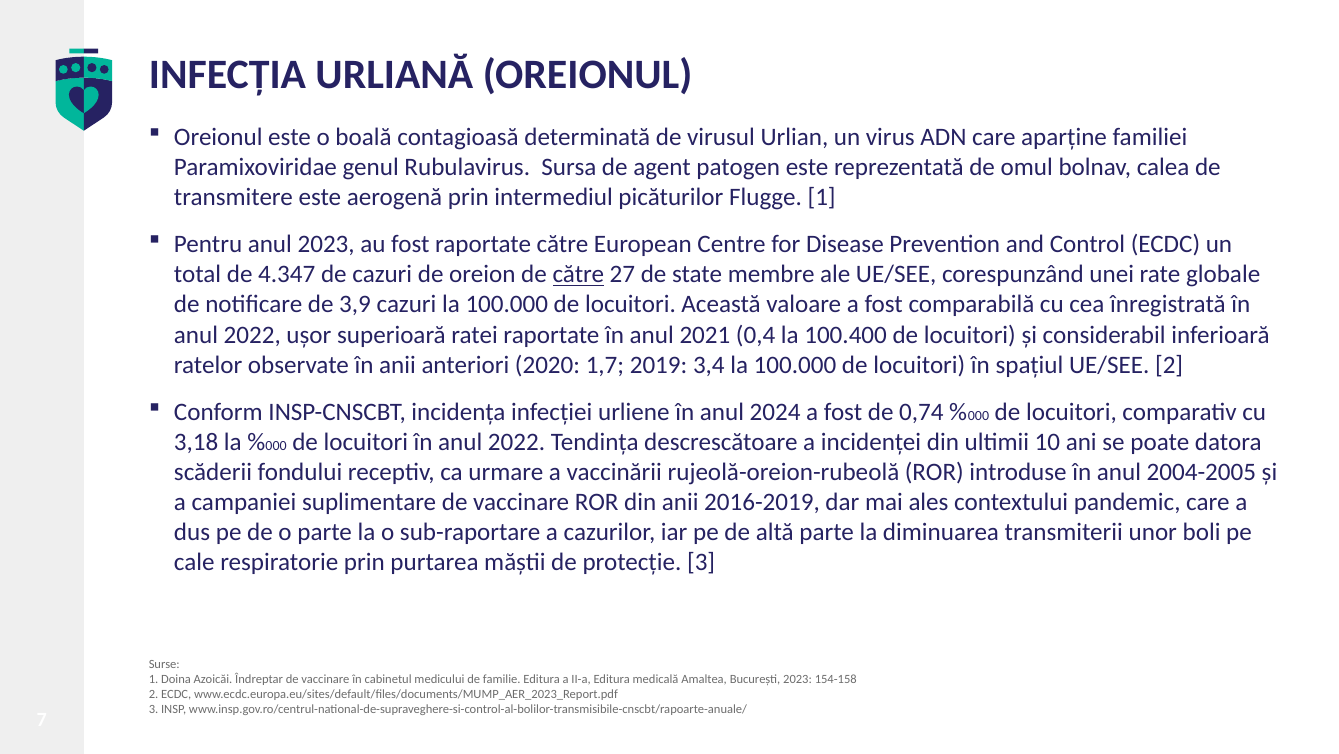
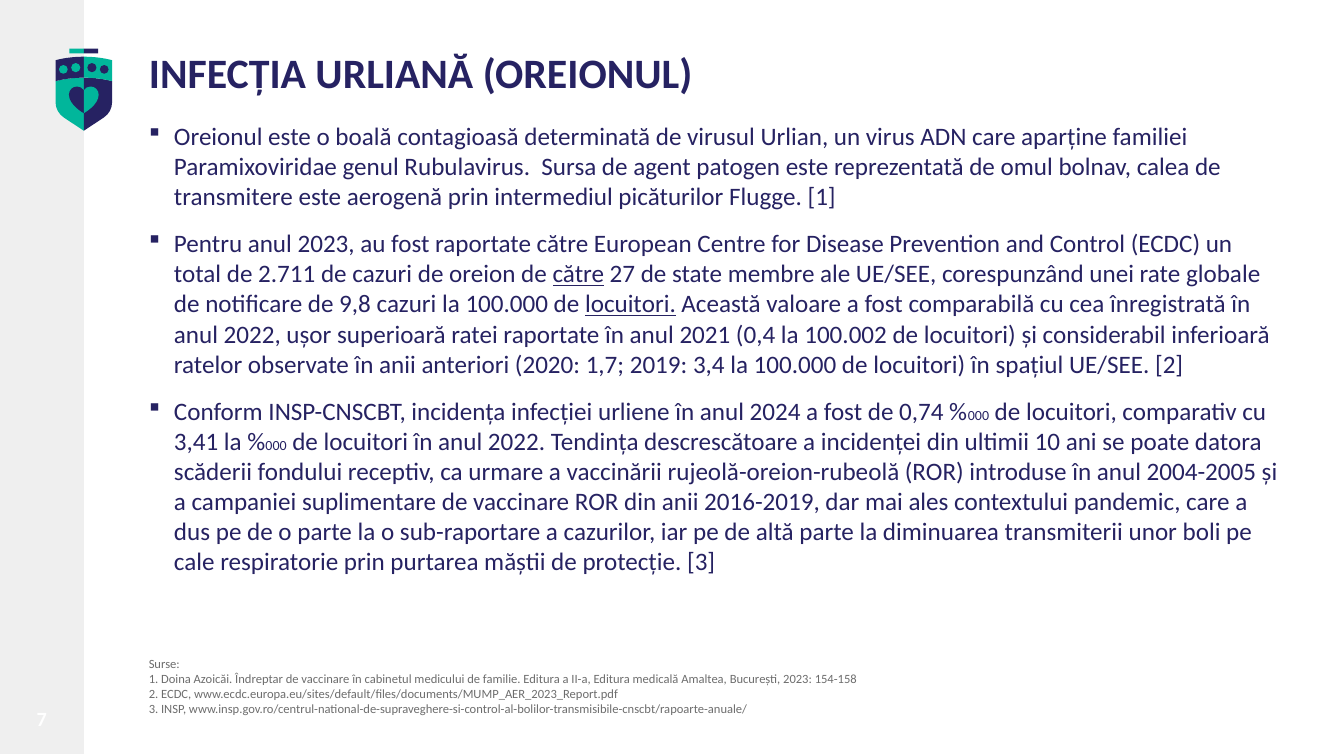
4.347: 4.347 -> 2.711 (287, 275)
3,9: 3,9 -> 9,8 (355, 305)
locuitori underline: none -> present (630, 305)
100.400: 100.400 -> 100.002 (846, 335)
3,18: 3,18 -> 3,41 (196, 442)
